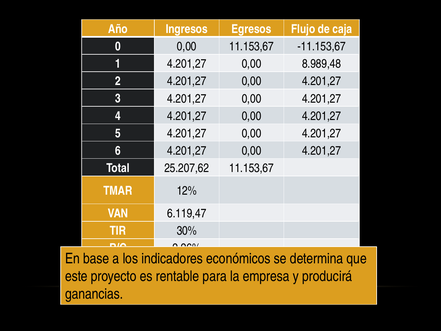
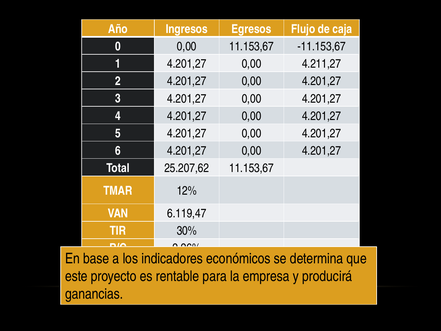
8.989,48: 8.989,48 -> 4.211,27 (322, 64)
